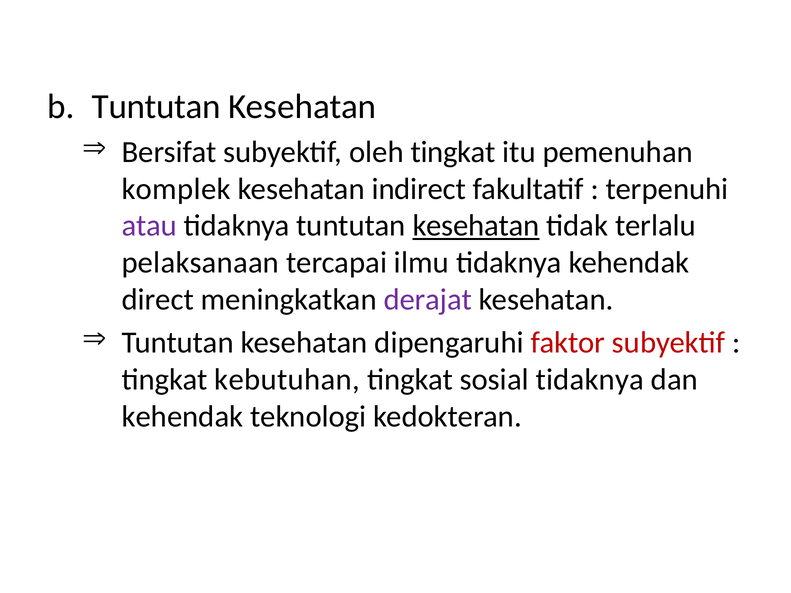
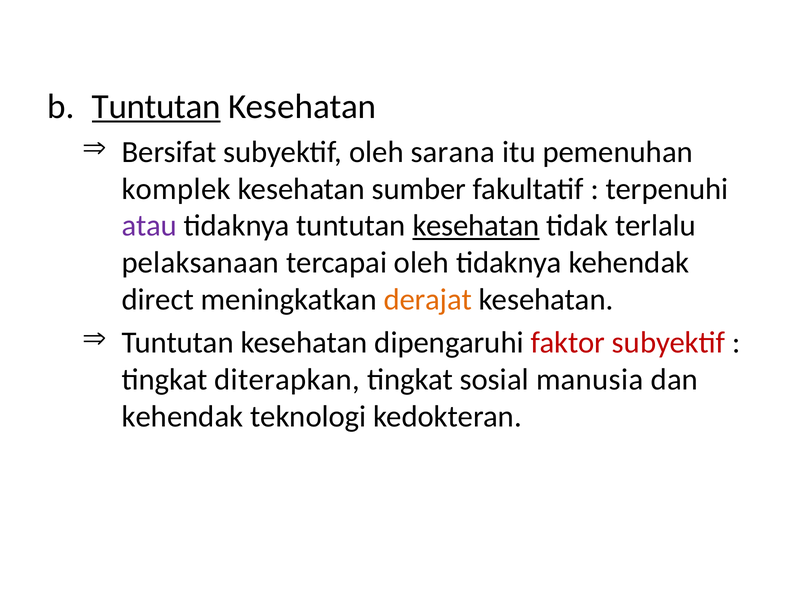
Tuntutan underline: none -> present (156, 107)
oleh tingkat: tingkat -> sarana (453, 152)
indirect: indirect -> sumber (419, 189)
tercapai ilmu: ilmu -> oleh (422, 263)
derajat colour: purple -> orange (428, 300)
kebutuhan: kebutuhan -> diterapkan (287, 380)
sosial tidaknya: tidaknya -> manusia (590, 380)
